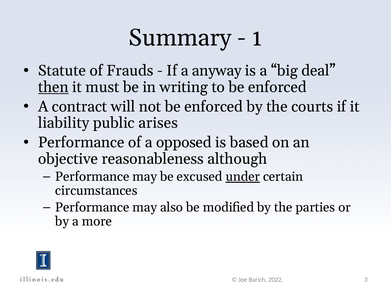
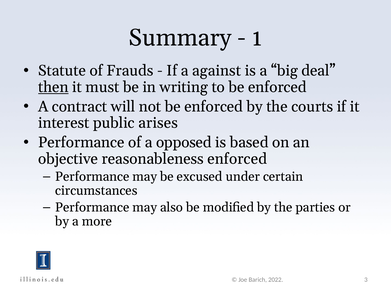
anyway: anyway -> against (217, 71)
liability: liability -> interest (64, 123)
reasonableness although: although -> enforced (237, 159)
under underline: present -> none (243, 177)
